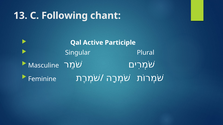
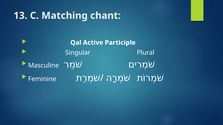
Following: Following -> Matching (65, 16)
